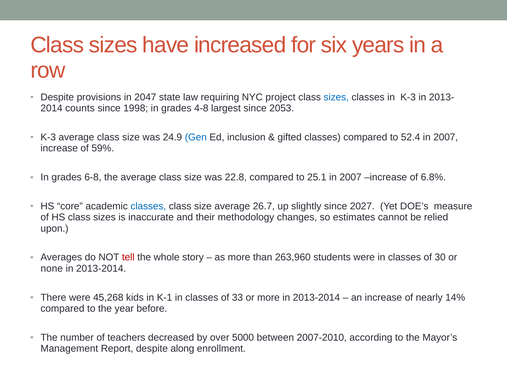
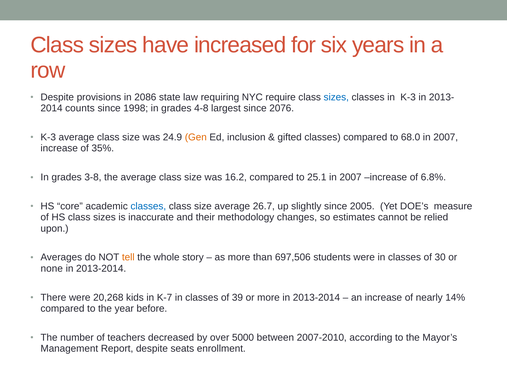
2047: 2047 -> 2086 (145, 97)
project: project -> require (281, 97)
2053: 2053 -> 2076 (282, 108)
Gen colour: blue -> orange (196, 137)
52.4: 52.4 -> 68.0 (411, 137)
59%: 59% -> 35% (103, 148)
6-8: 6-8 -> 3-8 (93, 177)
22.8: 22.8 -> 16.2 (236, 177)
2027: 2027 -> 2005 (362, 206)
tell colour: red -> orange (128, 257)
263,960: 263,960 -> 697,506 (293, 257)
45,268: 45,268 -> 20,268 (108, 297)
K-1: K-1 -> K-7 (165, 297)
33: 33 -> 39 (237, 297)
along: along -> seats (182, 348)
